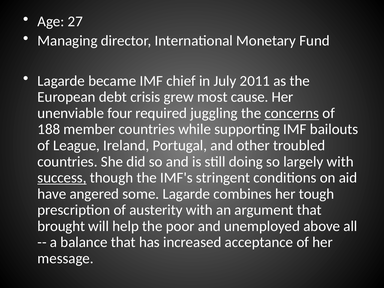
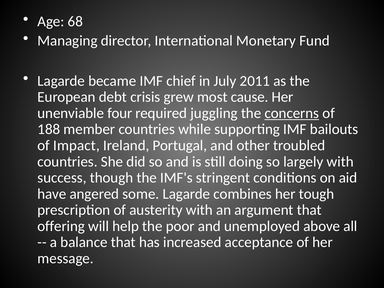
27: 27 -> 68 (75, 22)
League: League -> Impact (76, 145)
success underline: present -> none (62, 178)
brought: brought -> offering (61, 226)
